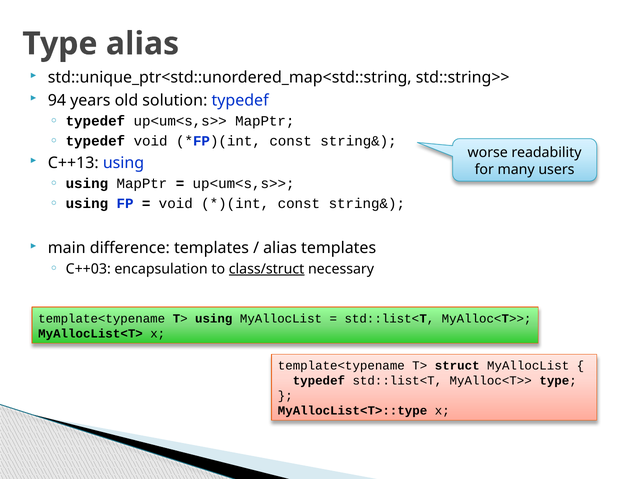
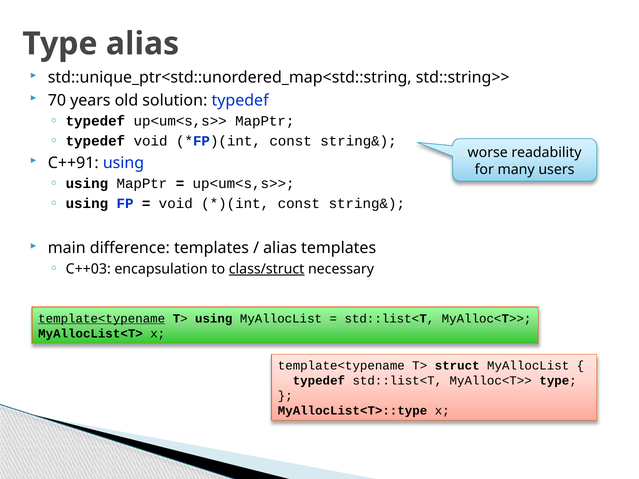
94: 94 -> 70 (57, 100)
C++13: C++13 -> C++91 (73, 163)
template<typename underline: none -> present (102, 319)
